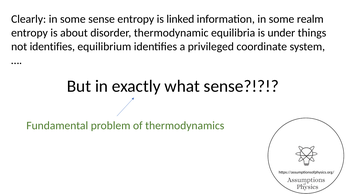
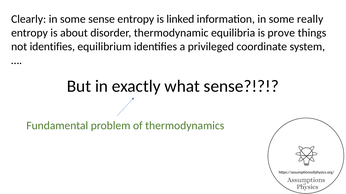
realm: realm -> really (310, 19)
under: under -> prove (281, 33)
